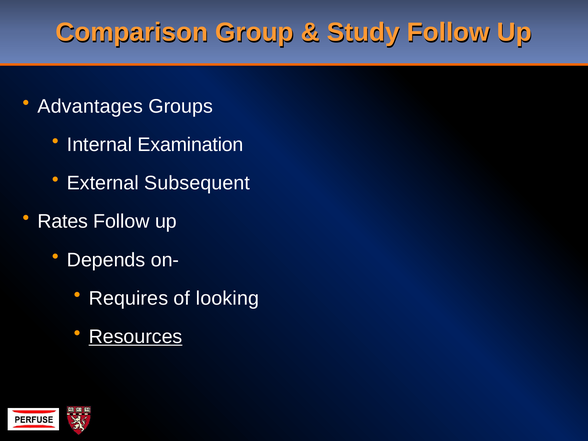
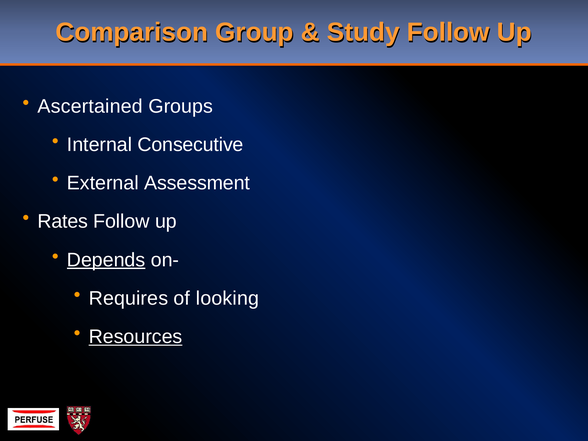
Advantages: Advantages -> Ascertained (90, 106)
Examination: Examination -> Consecutive (191, 145)
Subsequent: Subsequent -> Assessment (197, 183)
Depends underline: none -> present (106, 260)
